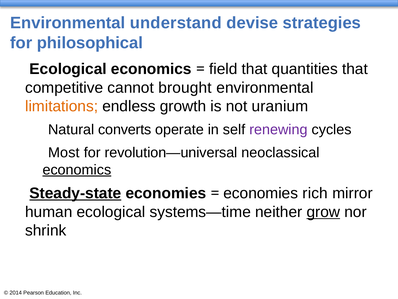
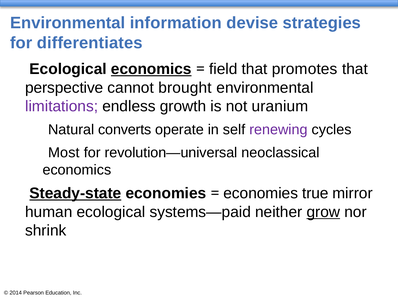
understand: understand -> information (176, 23)
philosophical: philosophical -> differentiates (90, 43)
economics underline: none -> present (151, 69)
quantities: quantities -> promotes (305, 69)
competitive: competitive -> perspective (64, 88)
limitations colour: orange -> purple (62, 106)
economics underline: present -> none (77, 170)
rich: rich -> true (315, 193)
systems—time: systems—time -> systems—paid (200, 212)
